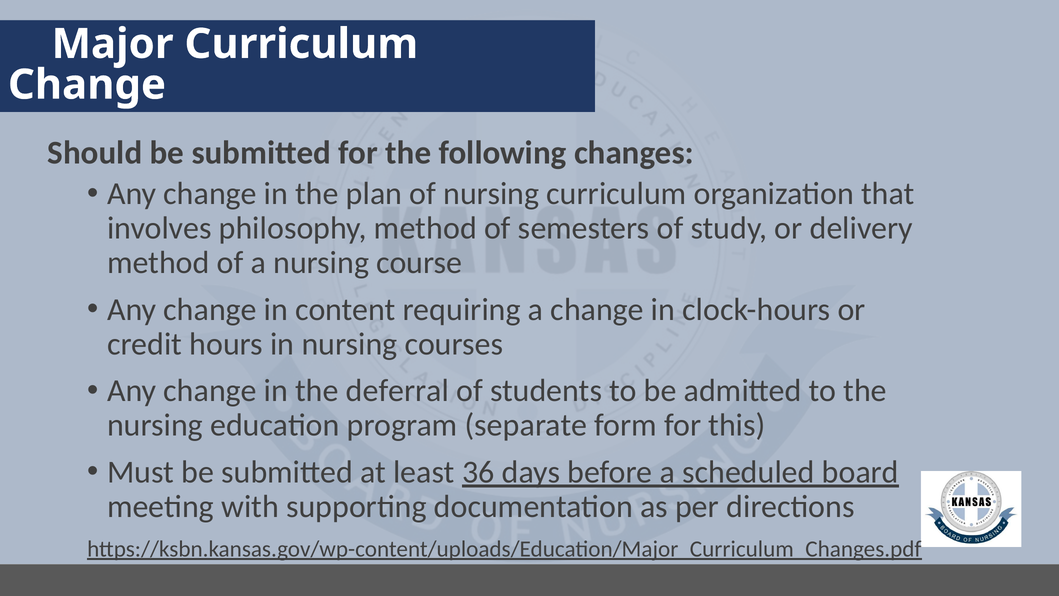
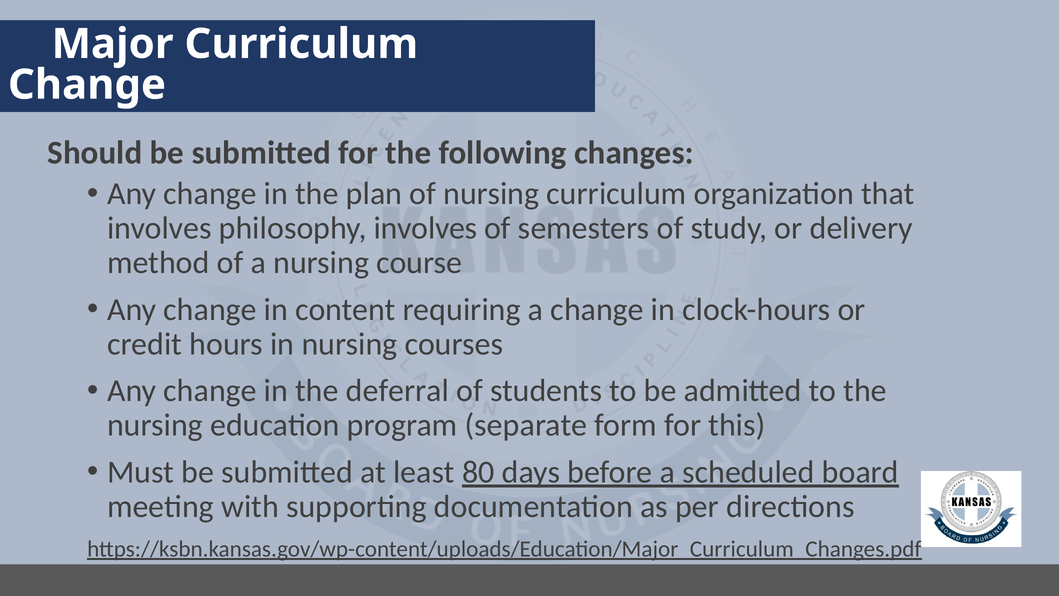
philosophy method: method -> involves (426, 228)
36: 36 -> 80 (478, 472)
